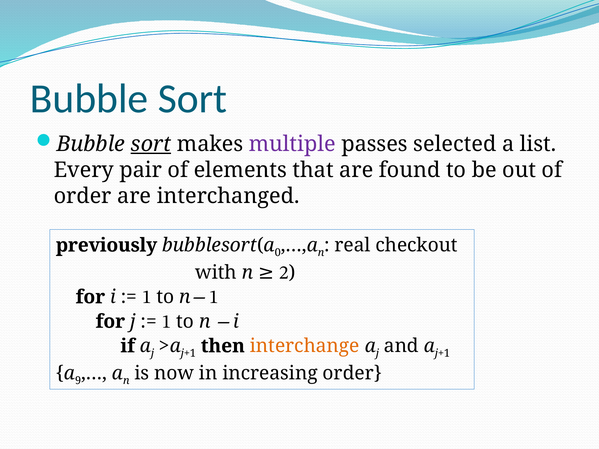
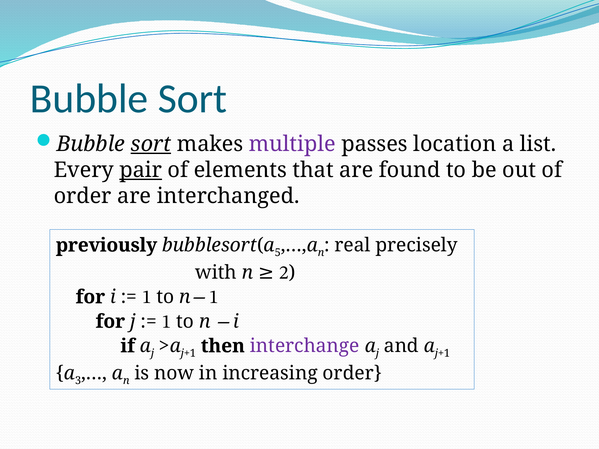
selected: selected -> location (455, 144)
pair underline: none -> present (141, 170)
0: 0 -> 5 (278, 253)
checkout: checkout -> precisely (417, 245)
interchange colour: orange -> purple (305, 346)
9: 9 -> 3 (78, 381)
